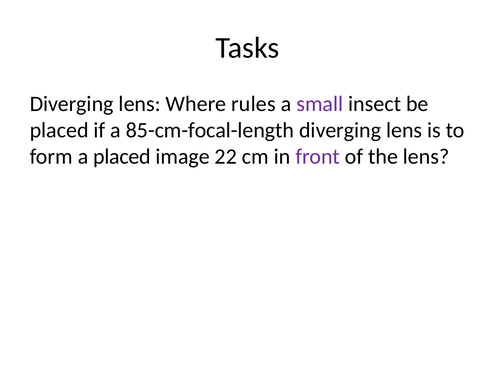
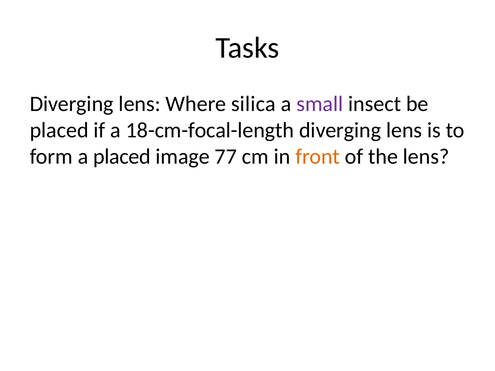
rules: rules -> silica (253, 104)
85-cm-focal-length: 85-cm-focal-length -> 18-cm-focal-length (210, 130)
22: 22 -> 77 (226, 157)
front colour: purple -> orange (318, 157)
